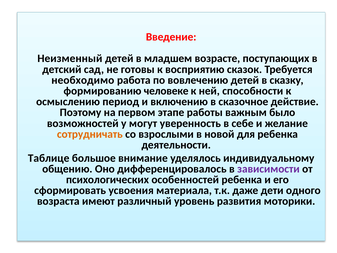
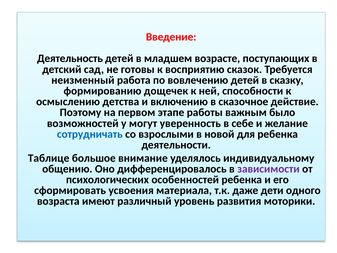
Неизменный: Неизменный -> Деятельность (70, 58)
необходимо: необходимо -> неизменный (83, 80)
человеке: человеке -> дощечек (166, 91)
период: период -> детства (121, 102)
сотрудничать colour: orange -> blue (90, 134)
